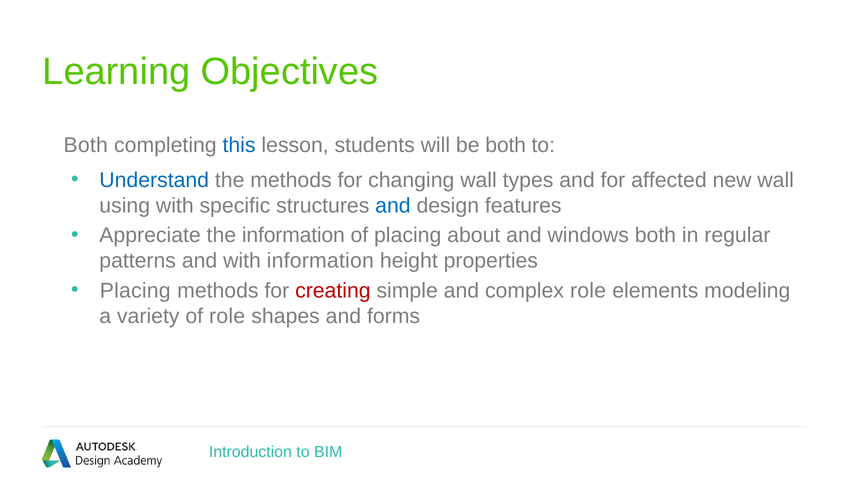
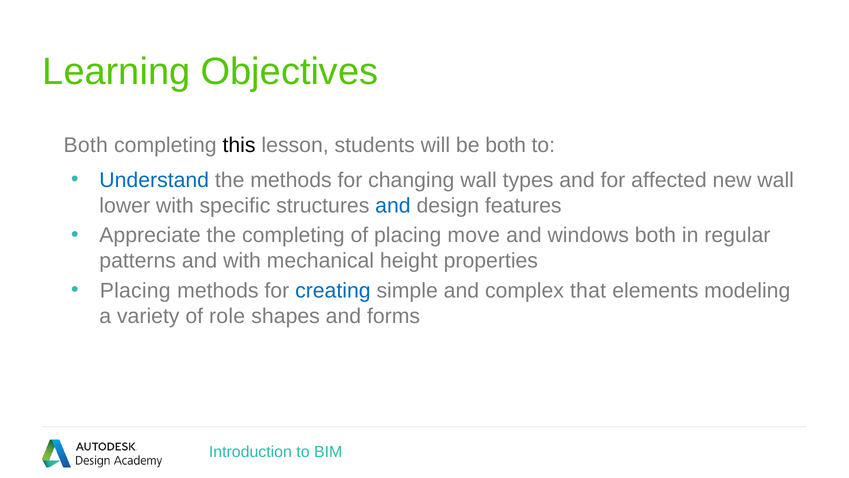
this colour: blue -> black (239, 145)
using: using -> lower (125, 205)
the information: information -> completing (293, 235)
about: about -> move (474, 235)
with information: information -> mechanical (320, 261)
creating colour: red -> blue (333, 290)
complex role: role -> that (588, 290)
